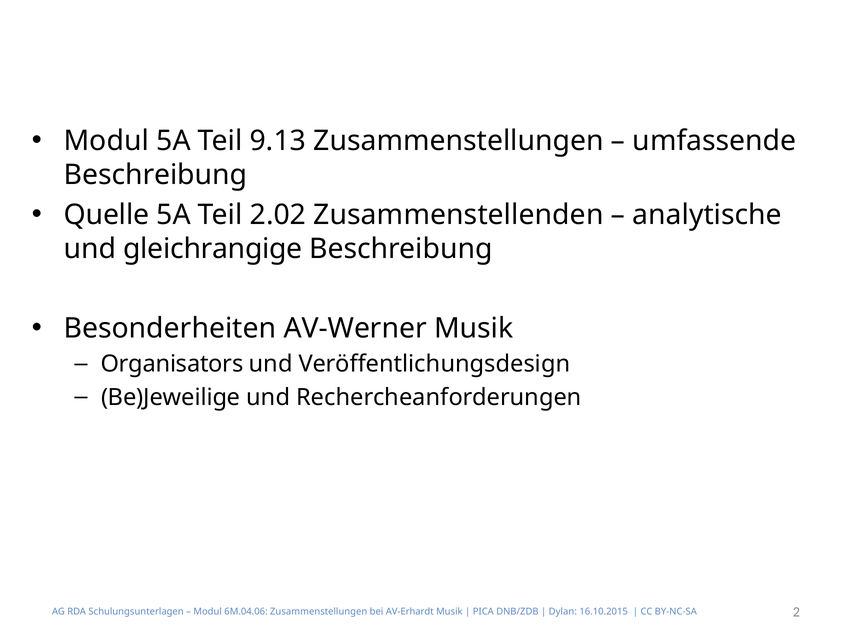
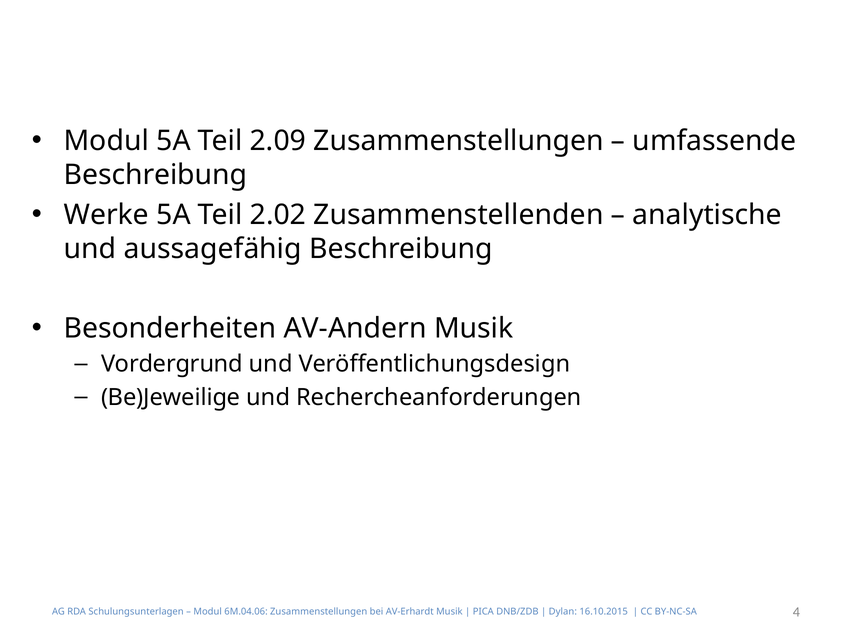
9.13: 9.13 -> 2.09 (278, 141)
Quelle: Quelle -> Werke (106, 215)
gleichrangige: gleichrangige -> aussagefähig (213, 249)
AV-Werner: AV-Werner -> AV-Andern (355, 328)
Organisators: Organisators -> Vordergrund (172, 364)
2: 2 -> 4 (796, 611)
